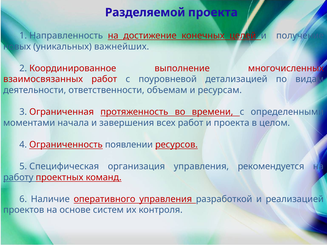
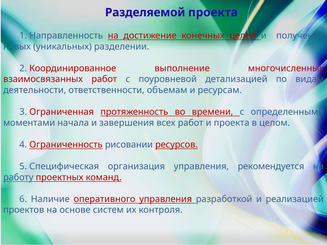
важнейших: важнейших -> разделении (122, 47)
появлении: появлении -> рисовании (129, 145)
